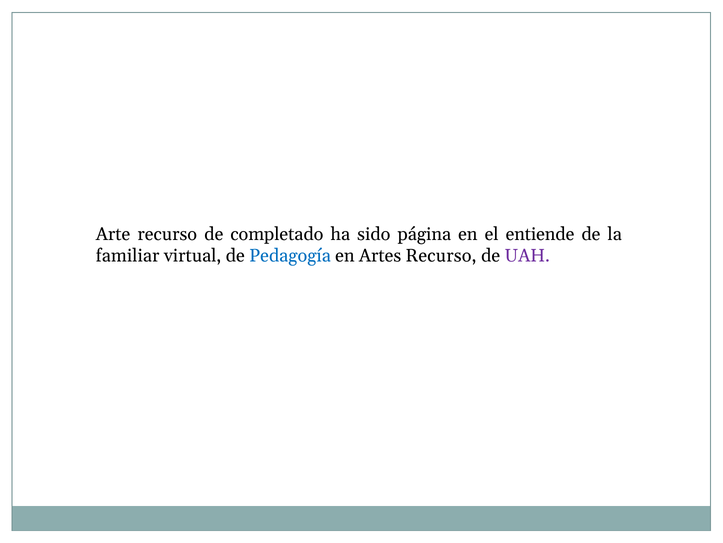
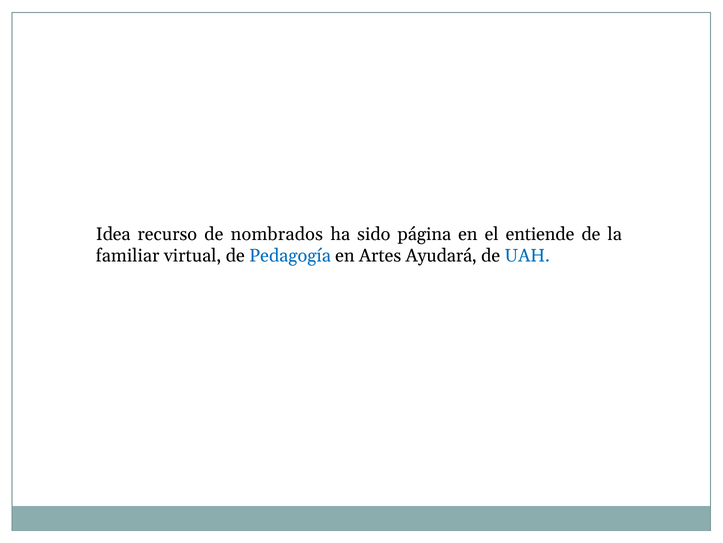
Arte: Arte -> Idea (113, 234)
completado: completado -> nombrados (277, 234)
Artes Recurso: Recurso -> Ayudará (441, 255)
UAH colour: purple -> blue (527, 255)
